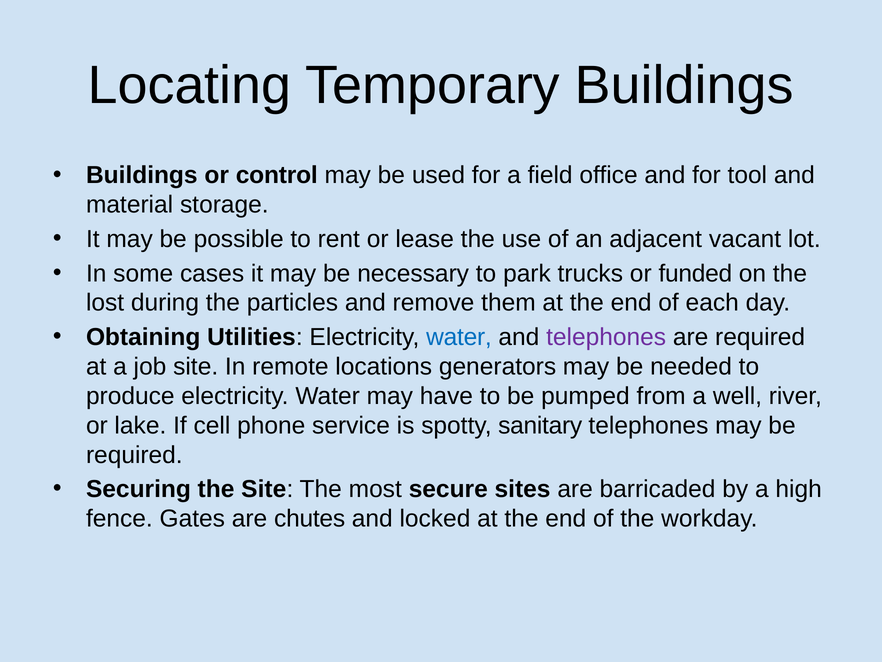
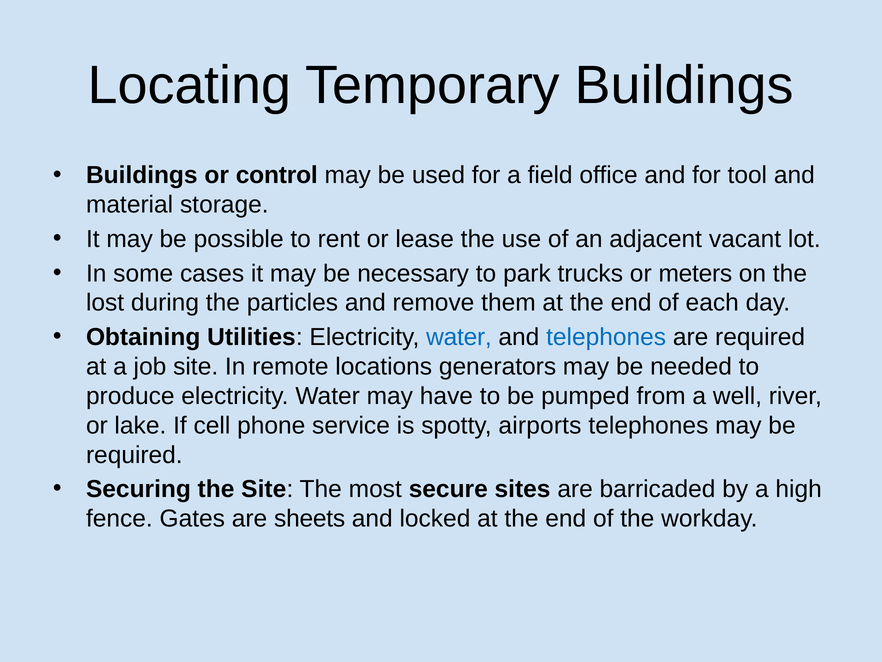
funded: funded -> meters (695, 273)
telephones colour: purple -> blue (606, 337)
sanitary: sanitary -> airports (540, 425)
chutes: chutes -> sheets (310, 518)
